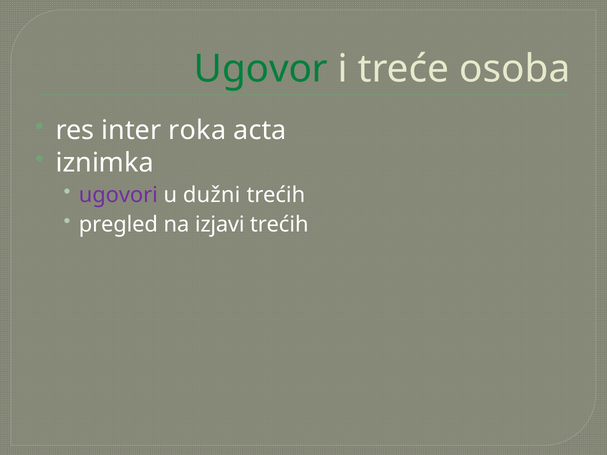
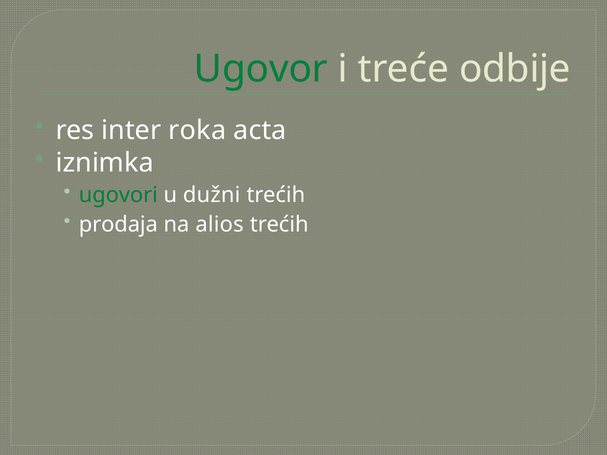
osoba: osoba -> odbije (515, 69)
ugovori colour: purple -> green (118, 195)
pregled: pregled -> prodaja (118, 225)
izjavi: izjavi -> alios (220, 225)
